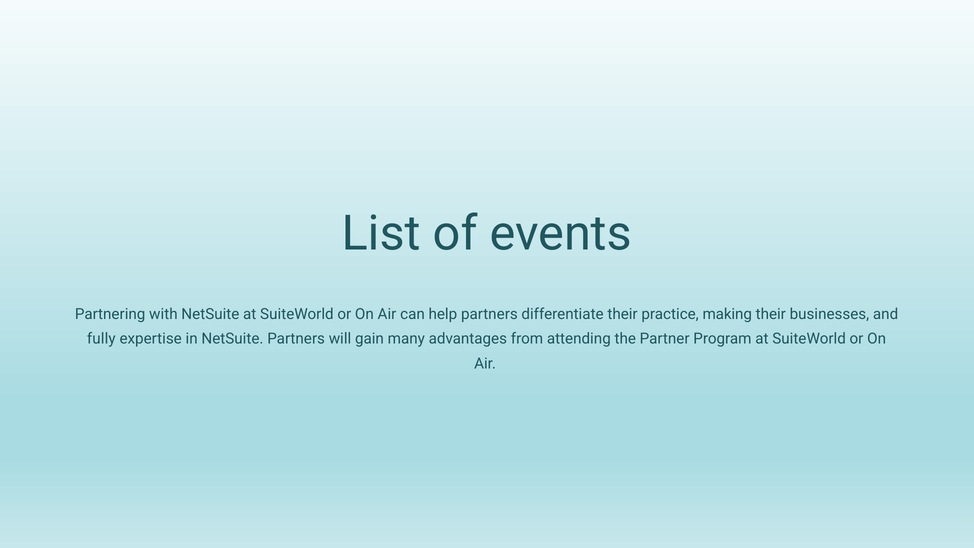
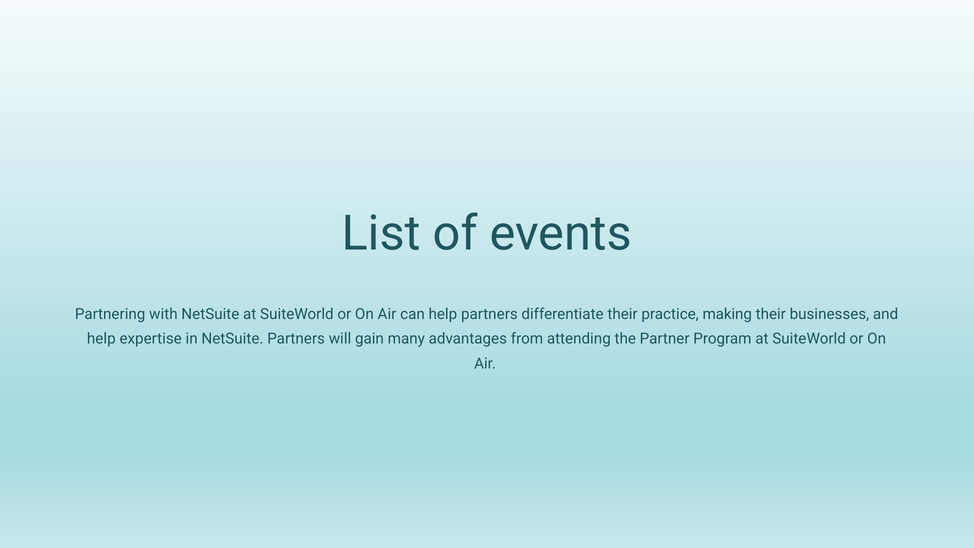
fully: fully -> help (101, 339)
